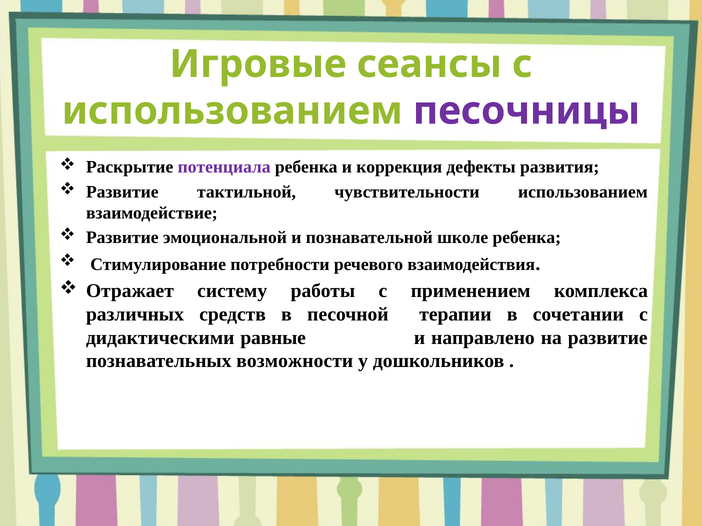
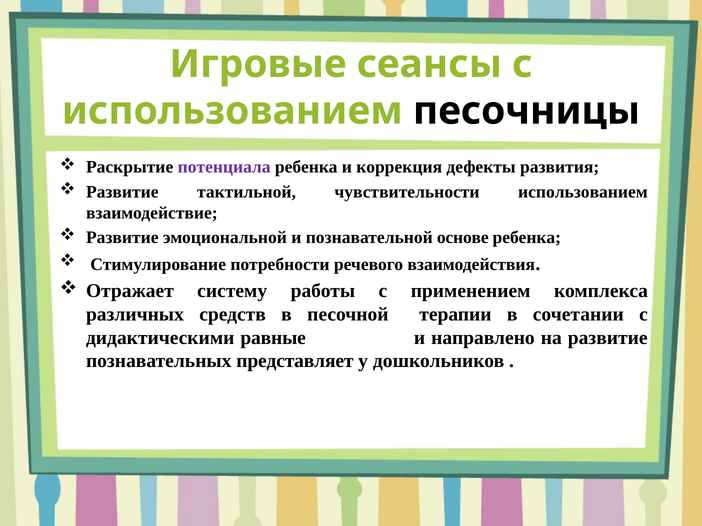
песочницы colour: purple -> black (527, 111)
школе: школе -> основе (463, 238)
возможности: возможности -> представляет (295, 361)
